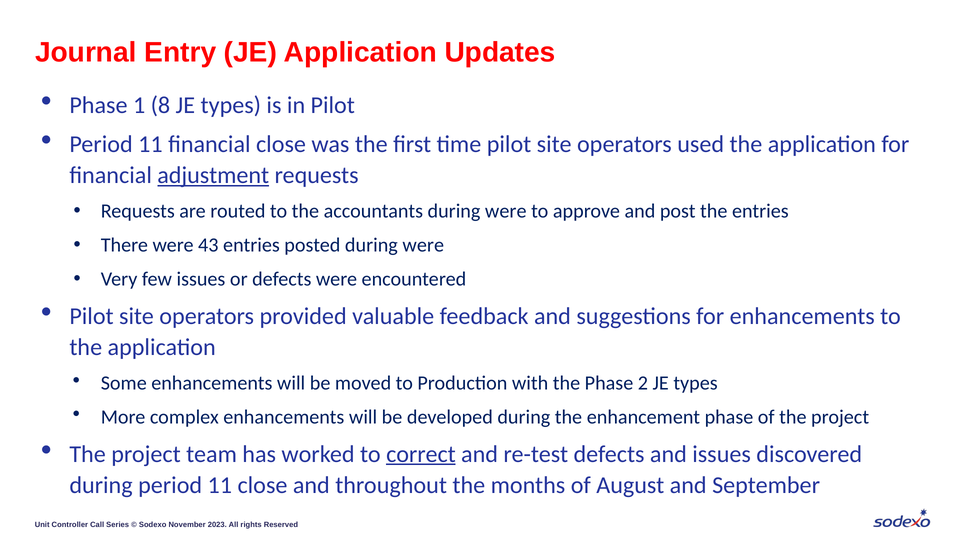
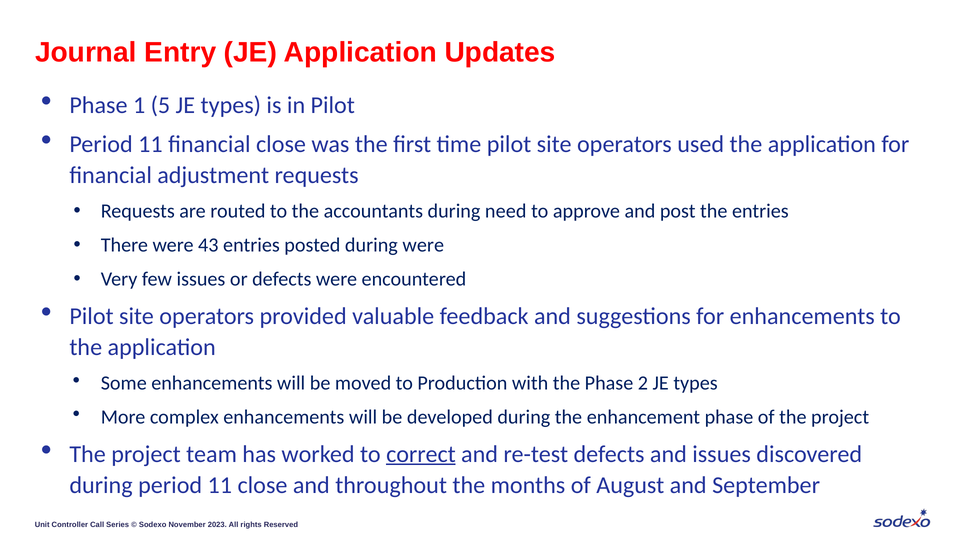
8: 8 -> 5 (160, 105)
adjustment underline: present -> none (213, 175)
accountants during were: were -> need (506, 211)
